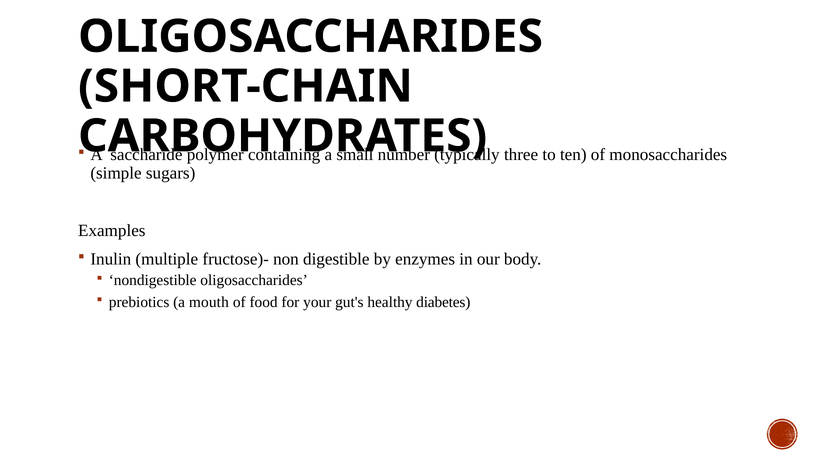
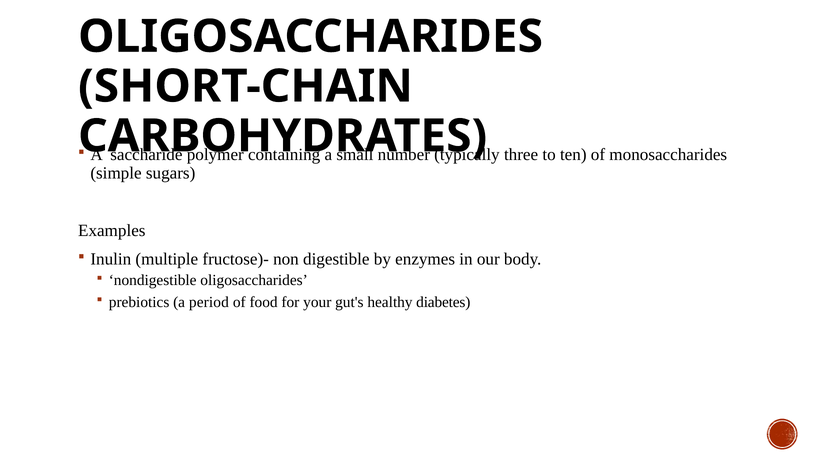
mouth: mouth -> period (209, 302)
